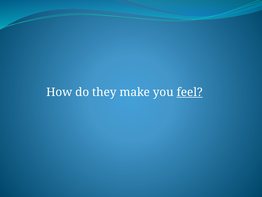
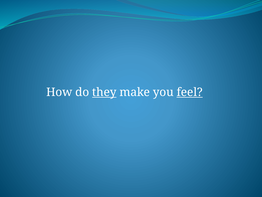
they underline: none -> present (104, 92)
